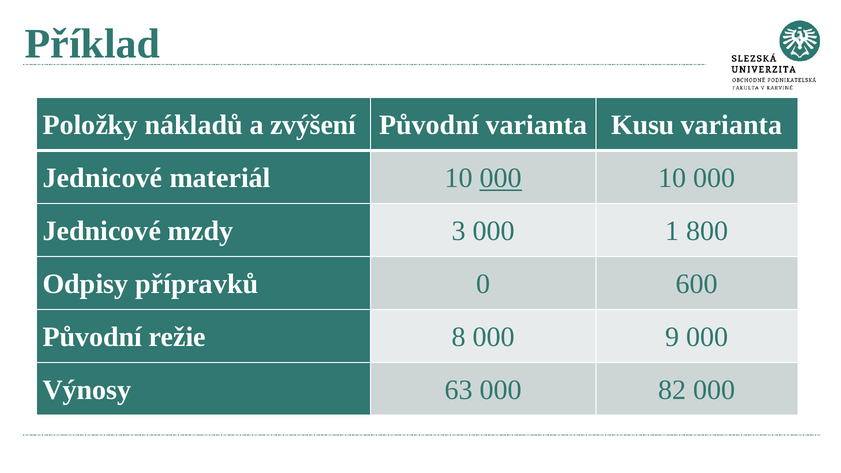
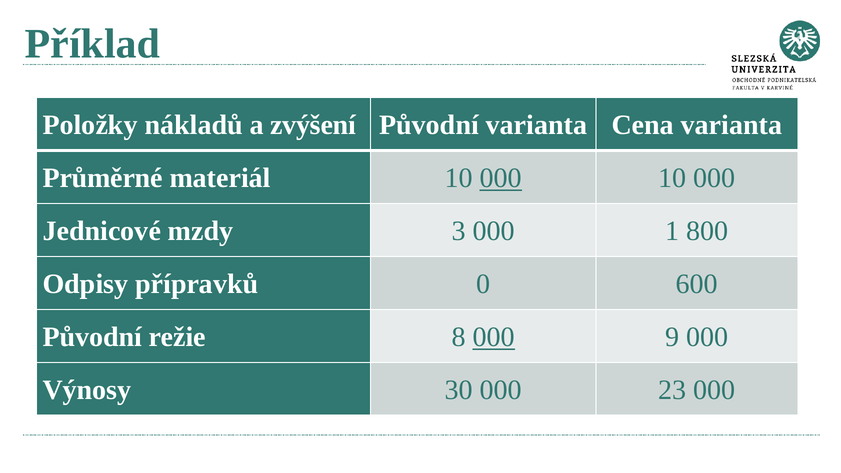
Kusu: Kusu -> Cena (643, 125)
Jednicové: Jednicové -> Průměrné (103, 178)
000 underline: none -> present (494, 337)
63: 63 -> 30 (459, 390)
82: 82 -> 23 (672, 390)
